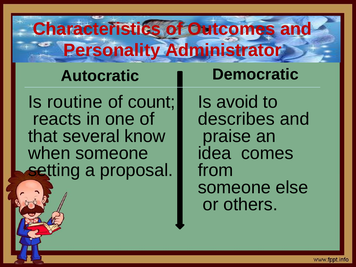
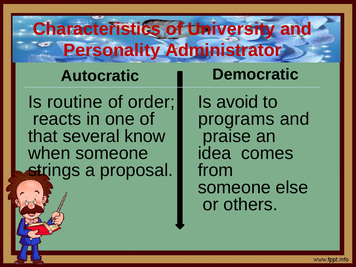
Outcomes: Outcomes -> University (231, 29)
count: count -> order (151, 102)
describes: describes -> programs (236, 119)
setting: setting -> strings (54, 170)
